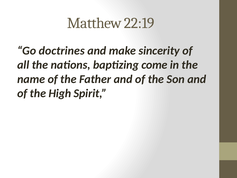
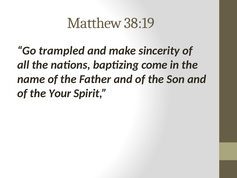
22:19: 22:19 -> 38:19 (139, 23)
doctrines: doctrines -> trampled (62, 51)
High: High -> Your (60, 93)
